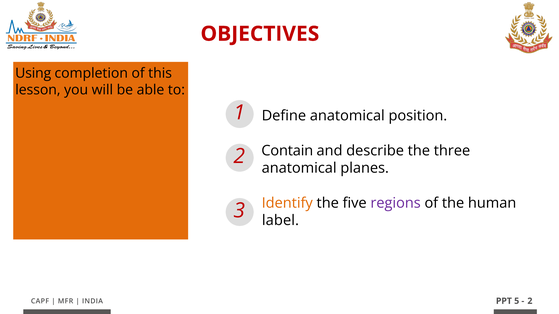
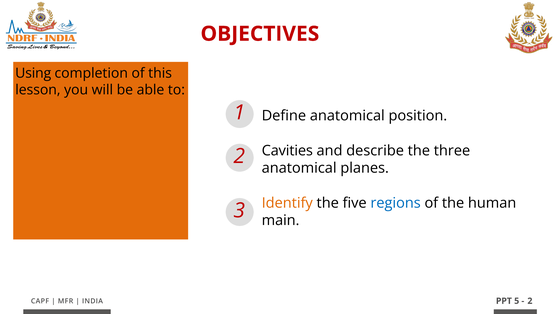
Contain: Contain -> Cavities (287, 151)
regions colour: purple -> blue (396, 203)
label: label -> main (281, 221)
